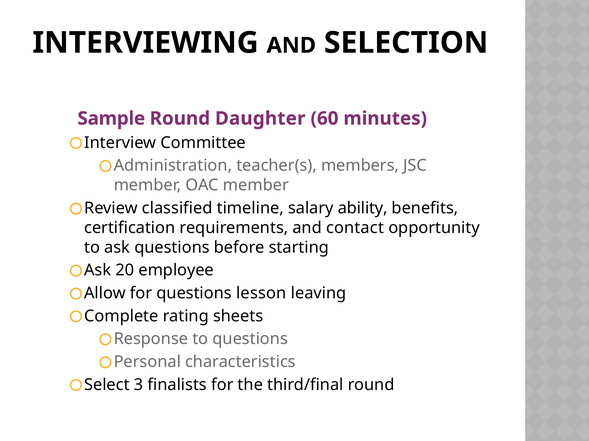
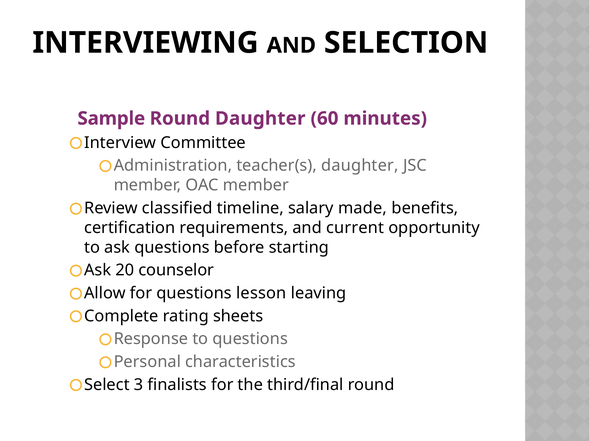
teacher(s members: members -> daughter (360, 166)
ability: ability -> made (363, 208)
contact: contact -> current (355, 228)
employee: employee -> counselor (176, 271)
